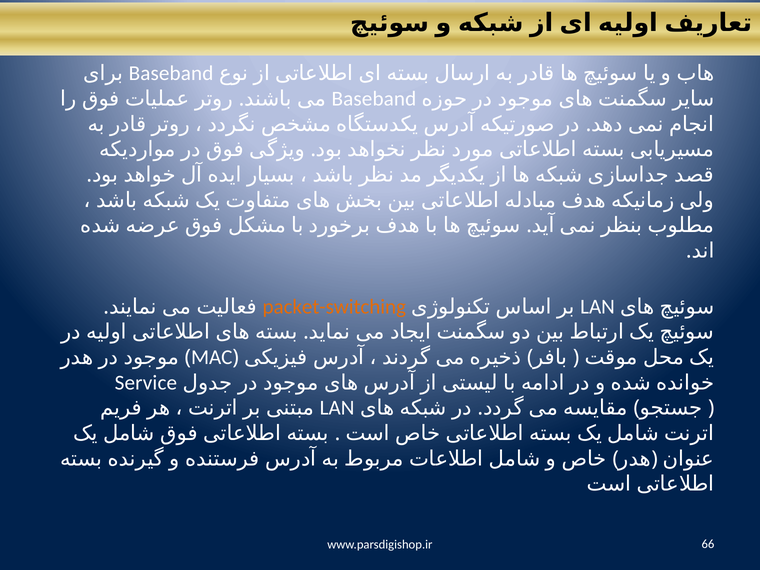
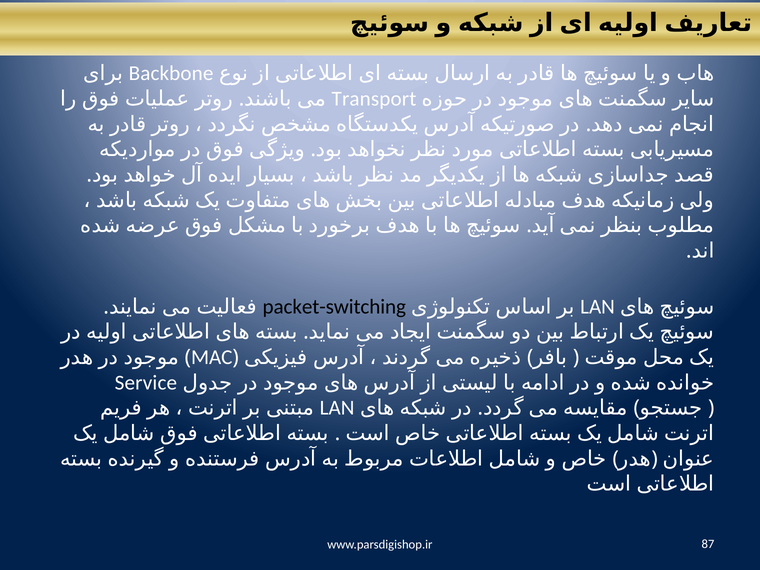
Baseband: Baseband -> Backbone (171, 73)
Baseband: Baseband -> Transport (374, 99)
packet-switching colour: orange -> black (334, 307)
66: 66 -> 87 (708, 544)
